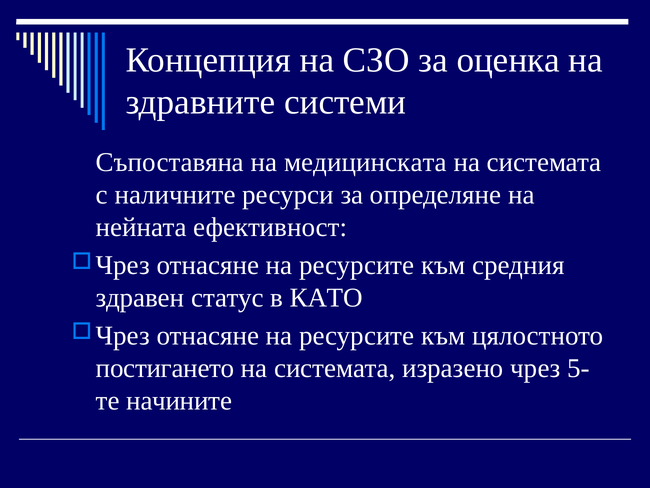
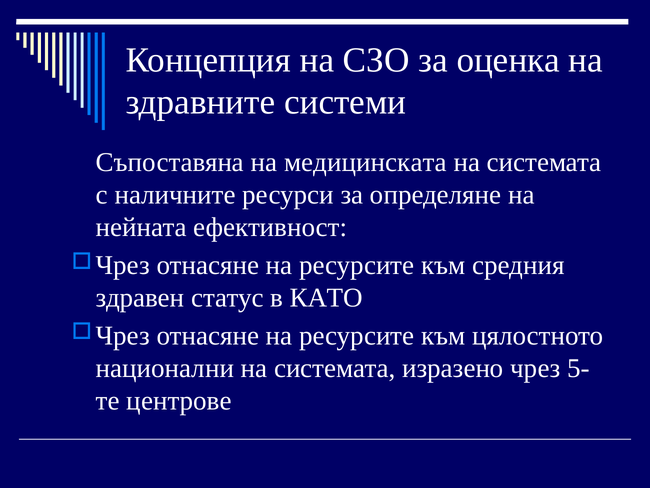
постигането: постигането -> национални (165, 368)
начините: начините -> центрове (179, 401)
